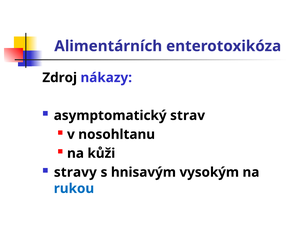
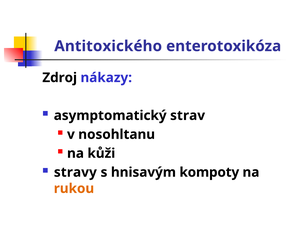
Alimentárních: Alimentárních -> Antitoxického (108, 46)
vysokým: vysokým -> kompoty (209, 172)
rukou colour: blue -> orange (74, 188)
